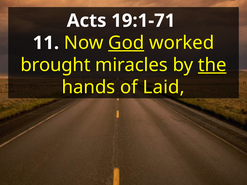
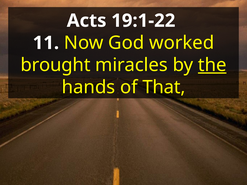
19:1-71: 19:1-71 -> 19:1-22 (143, 21)
God underline: present -> none (126, 43)
Laid: Laid -> That (164, 87)
